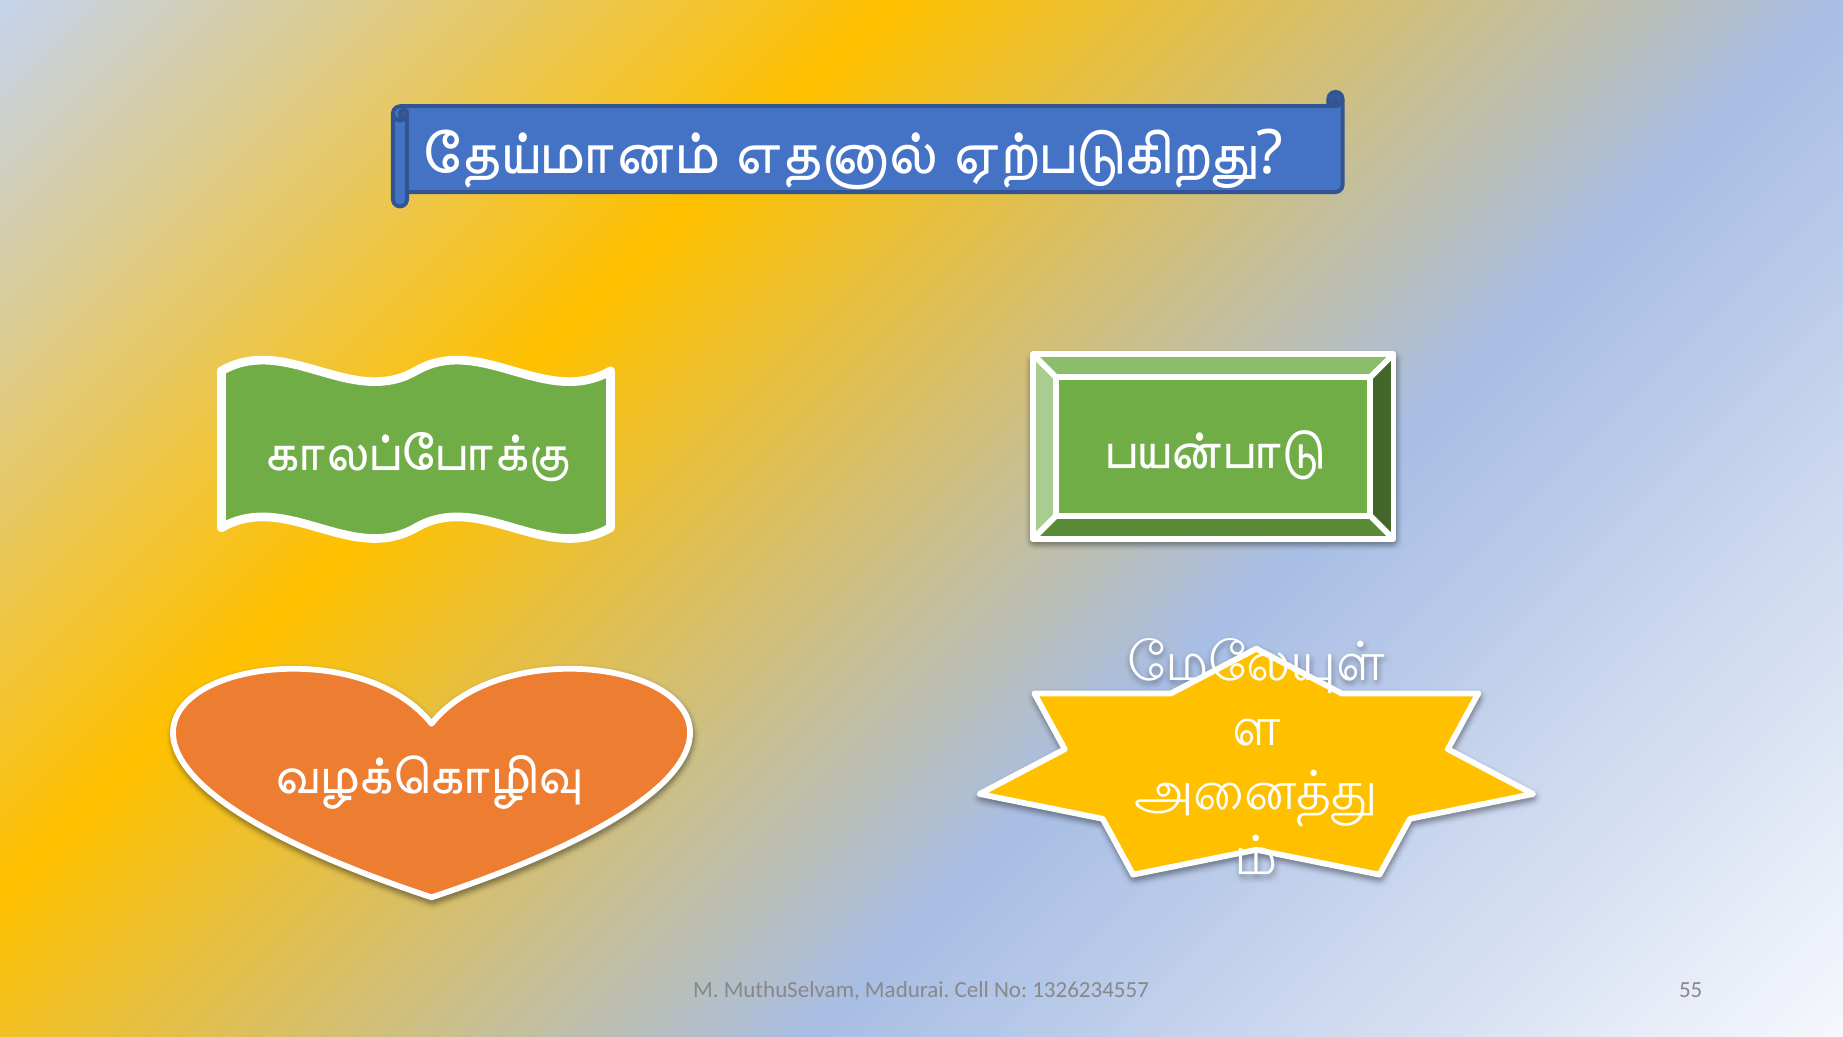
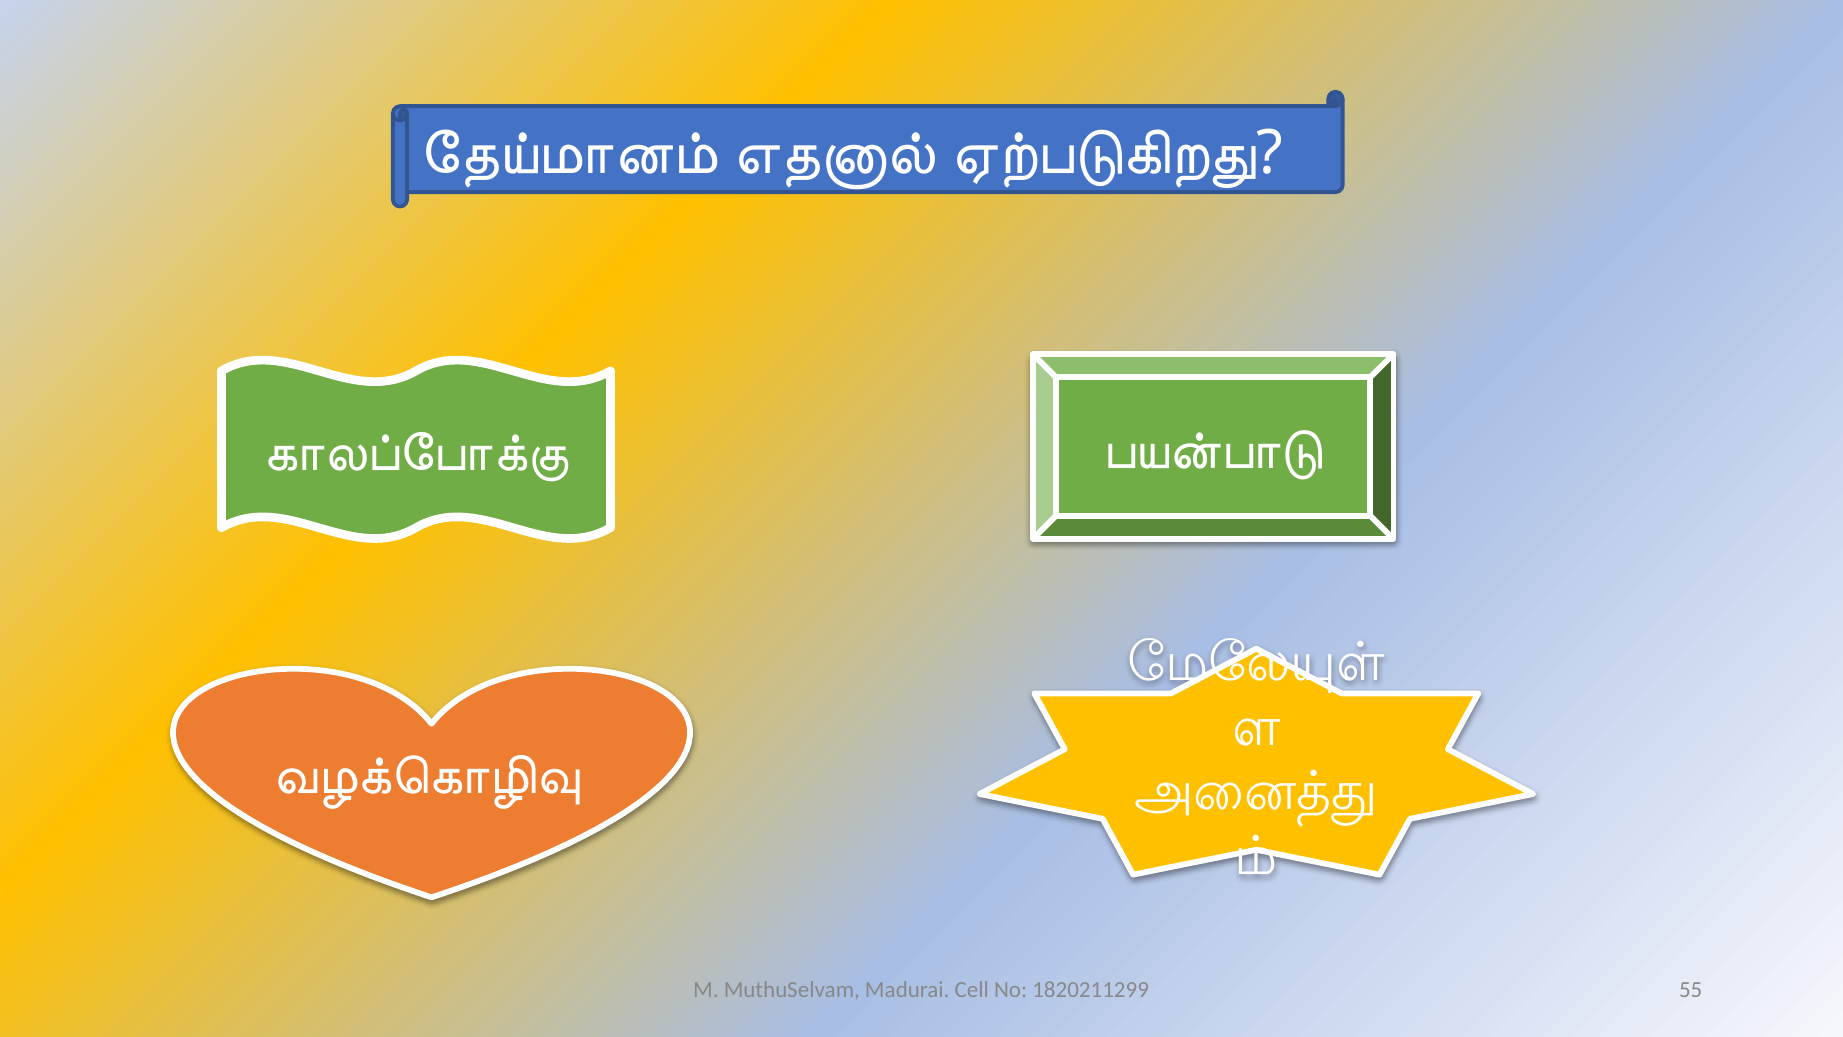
1326234557: 1326234557 -> 1820211299 (1091, 990)
